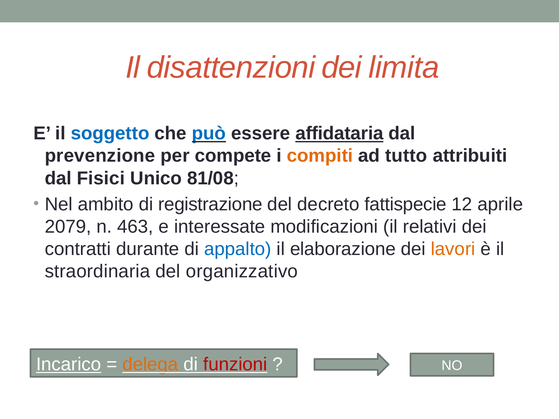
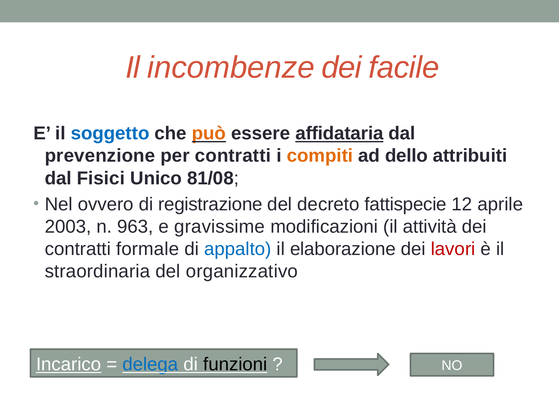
disattenzioni: disattenzioni -> incombenze (231, 68)
limita: limita -> facile (404, 68)
può colour: blue -> orange (209, 134)
per compete: compete -> contratti (233, 156)
tutto: tutto -> dello (406, 156)
ambito: ambito -> ovvero (106, 204)
2079: 2079 -> 2003 (68, 227)
463: 463 -> 963 (135, 227)
interessate: interessate -> gravissime (220, 227)
relativi: relativi -> attività (430, 227)
durante: durante -> formale (148, 249)
lavori colour: orange -> red (453, 249)
delega colour: orange -> blue (150, 365)
funzioni colour: red -> black (235, 365)
